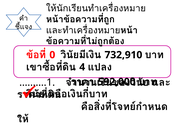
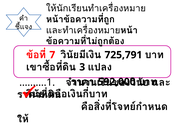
0: 0 -> 7 (52, 55)
732,910: 732,910 -> 725,791 (123, 55)
4: 4 -> 3 (82, 67)
